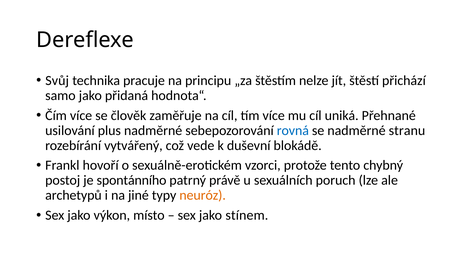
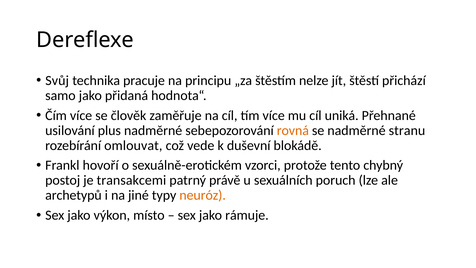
rovná colour: blue -> orange (293, 130)
vytvářený: vytvářený -> omlouvat (133, 145)
spontánního: spontánního -> transakcemi (131, 180)
stínem: stínem -> rámuje (247, 215)
